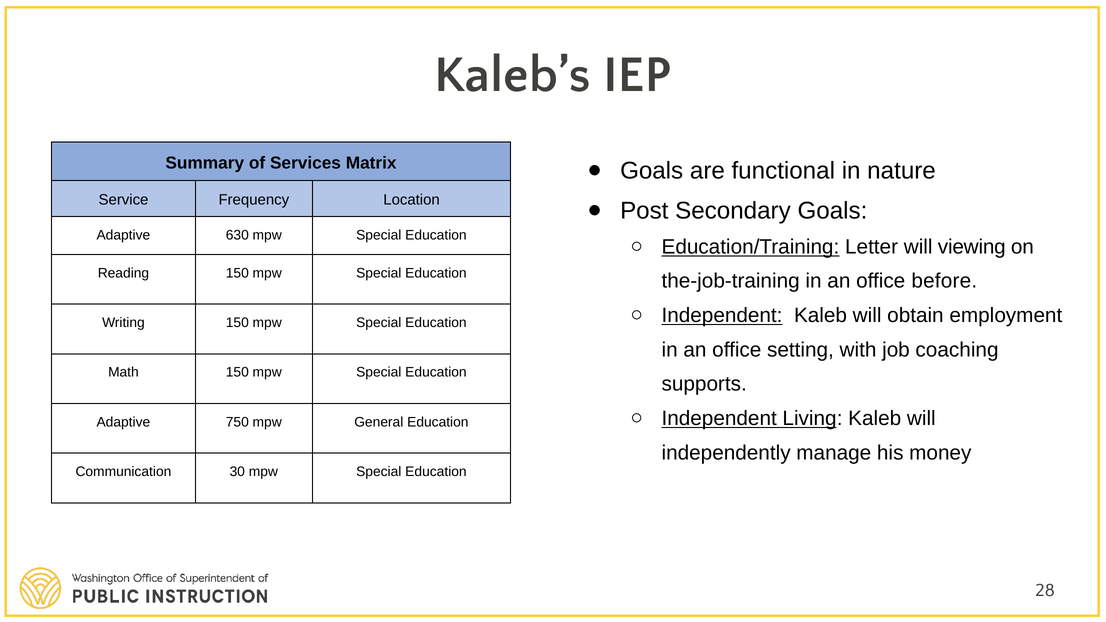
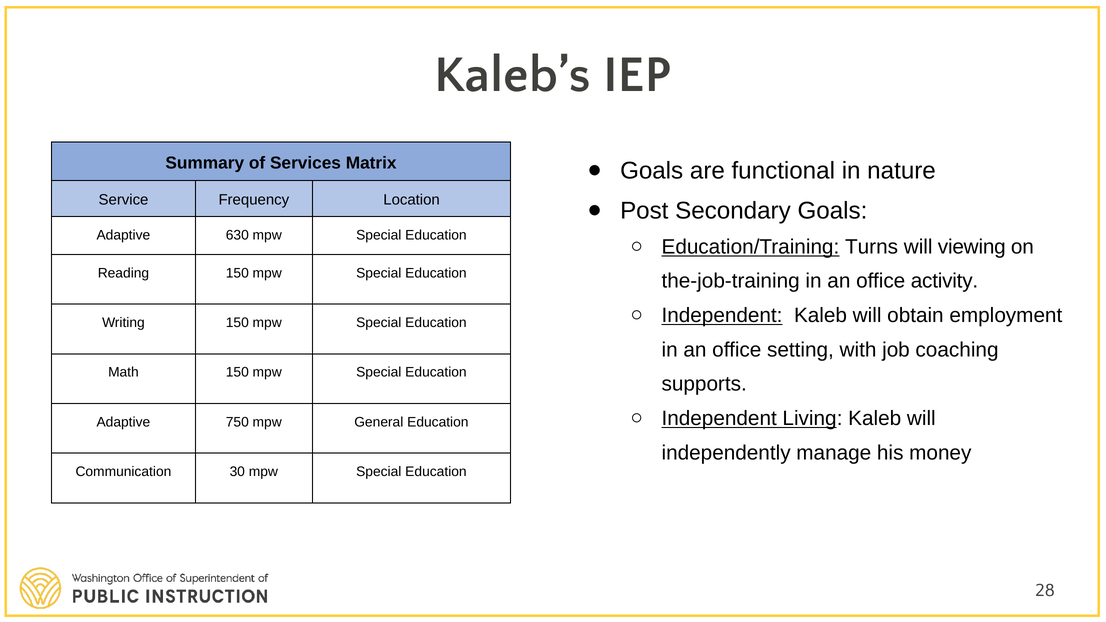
Letter: Letter -> Turns (872, 247)
before: before -> activity (944, 281)
